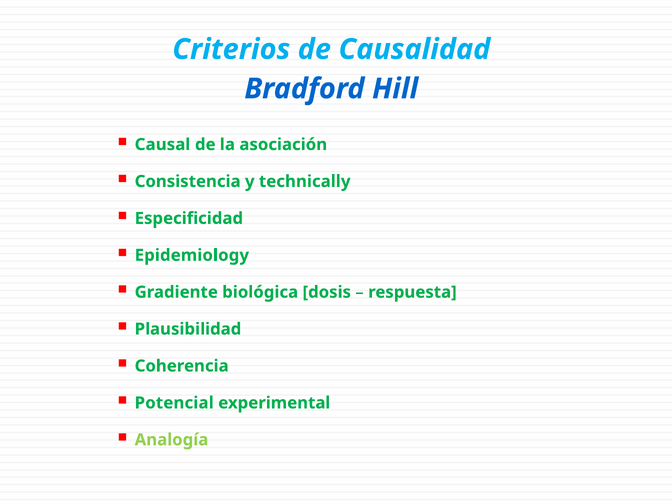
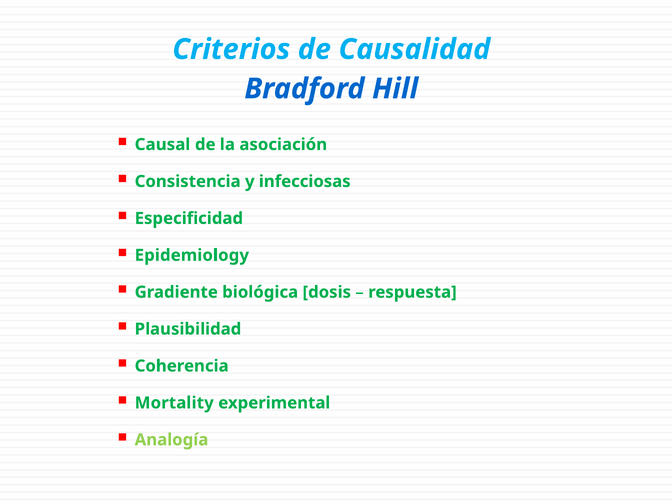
technically: technically -> infecciosas (305, 181)
Potencial: Potencial -> Mortality (174, 403)
